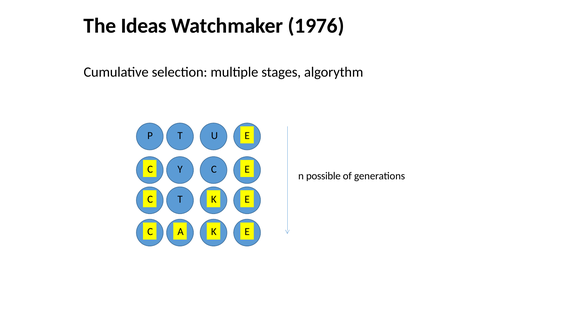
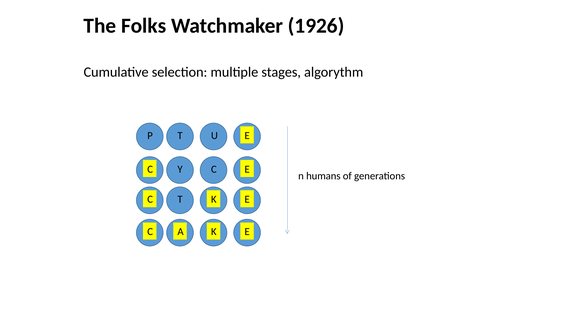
Ideas: Ideas -> Folks (144, 26)
1976: 1976 -> 1926 (316, 26)
possible: possible -> humans (323, 176)
